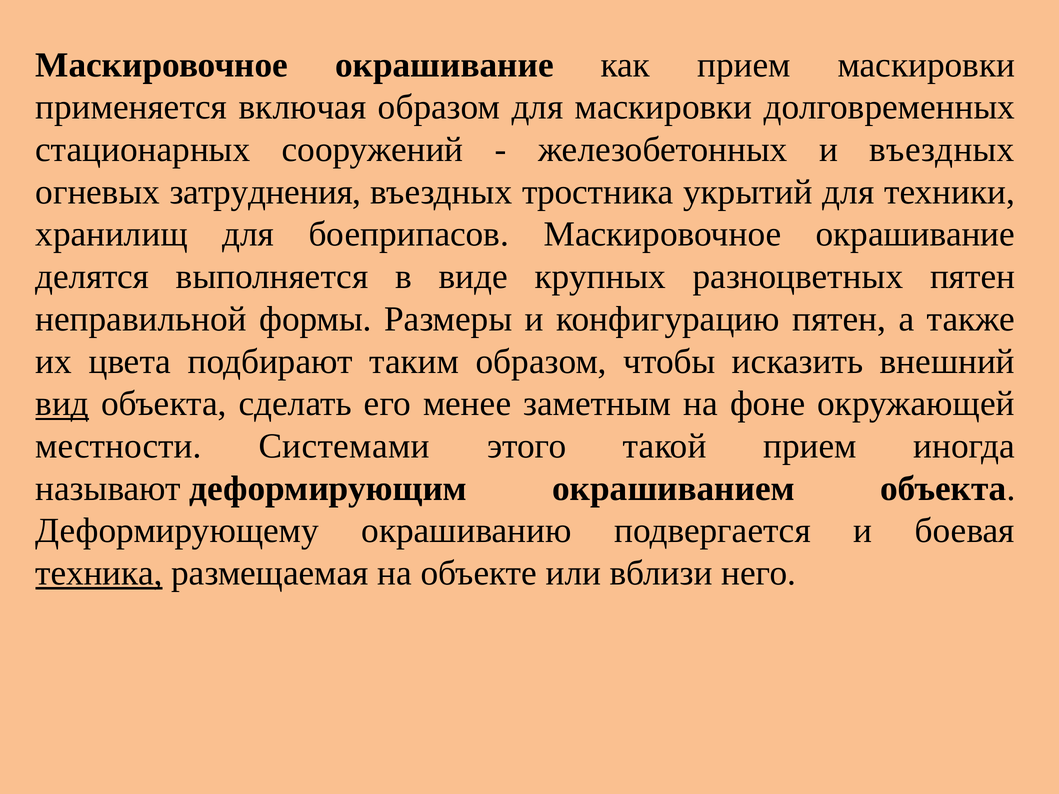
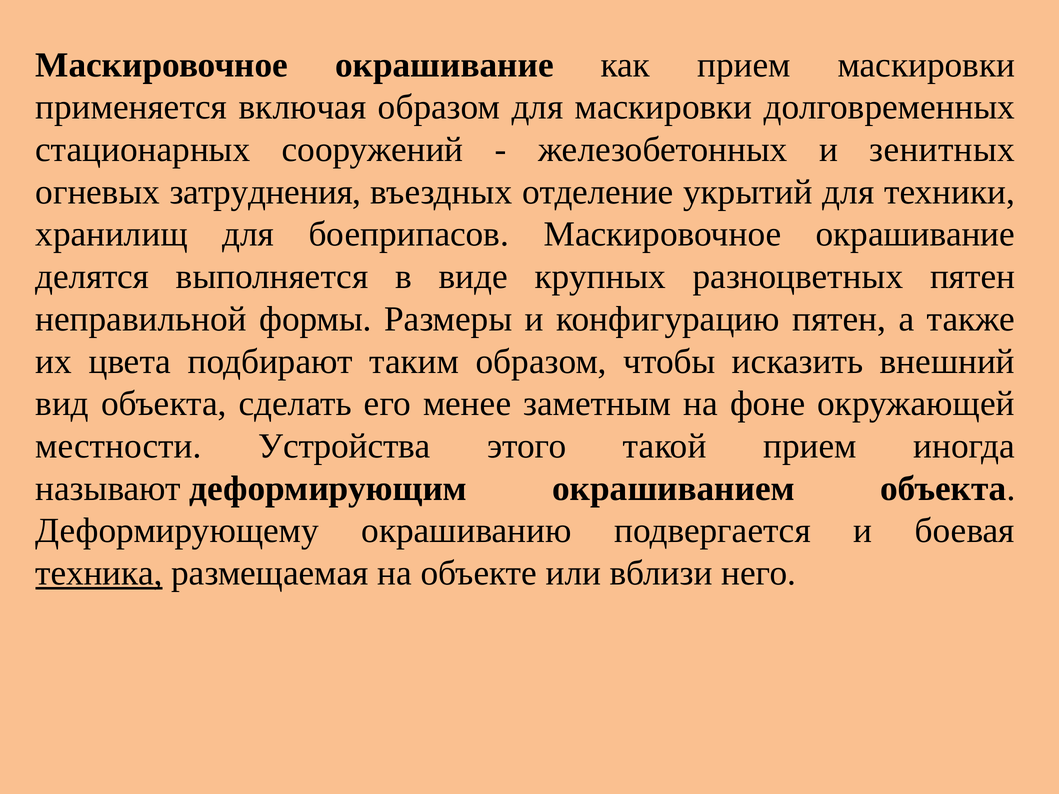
и въездных: въездных -> зенитных (942, 150)
тростника: тростника -> отделение (598, 192)
вид underline: present -> none (62, 404)
Системами: Системами -> Устройства (344, 446)
